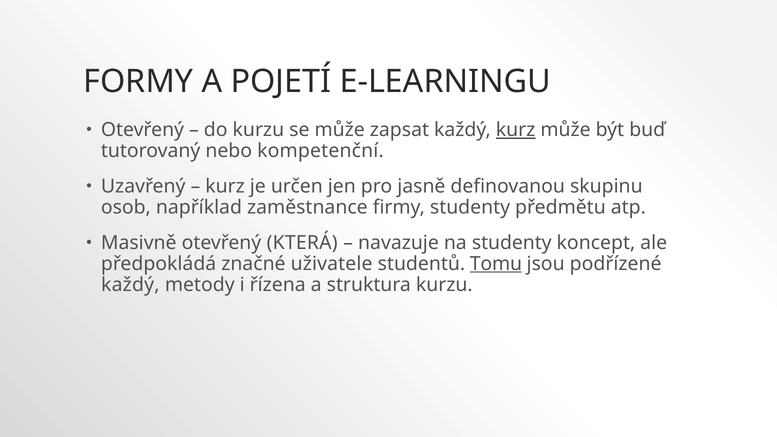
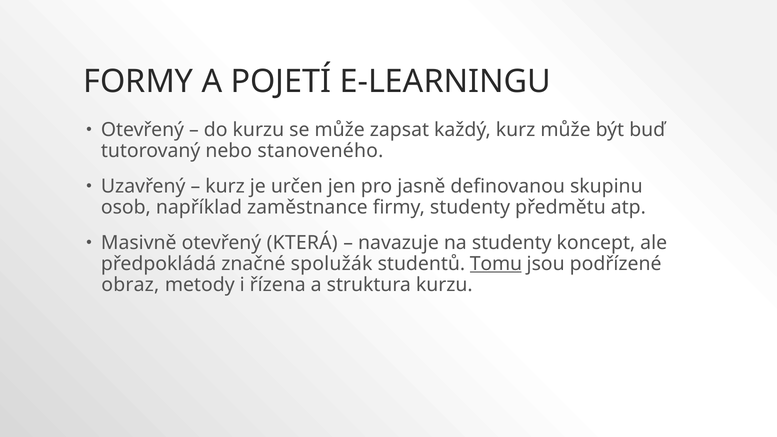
kurz underline: present -> none (516, 130)
kompetenční: kompetenční -> stanoveného (320, 151)
uživatele: uživatele -> spolužák (332, 264)
každý: každý -> obraz (130, 285)
